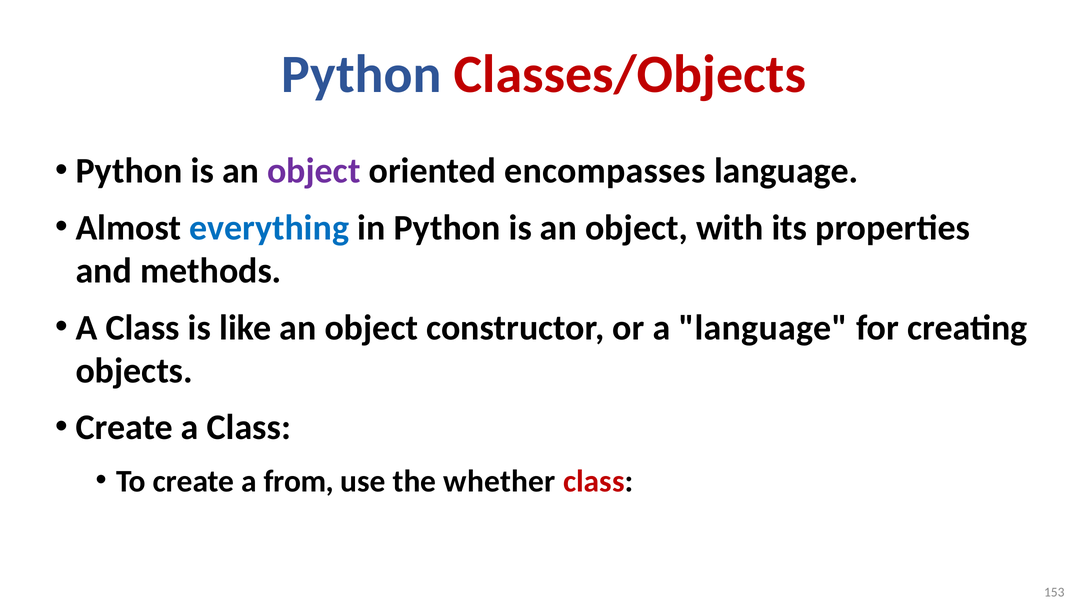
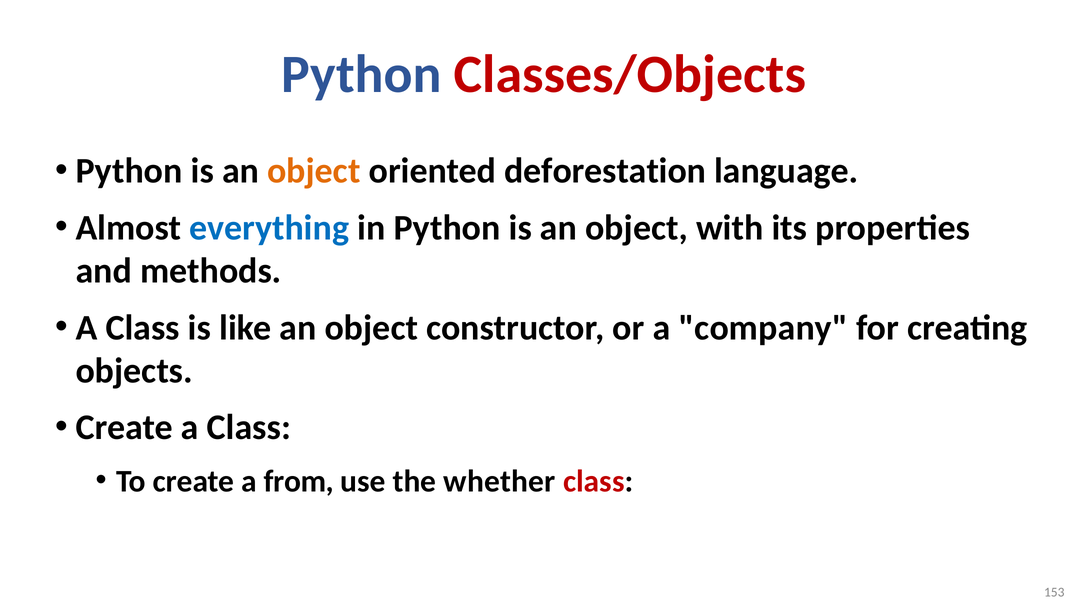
object colour: purple -> orange (314, 171)
encompasses: encompasses -> deforestation (605, 171)
a language: language -> company (763, 328)
